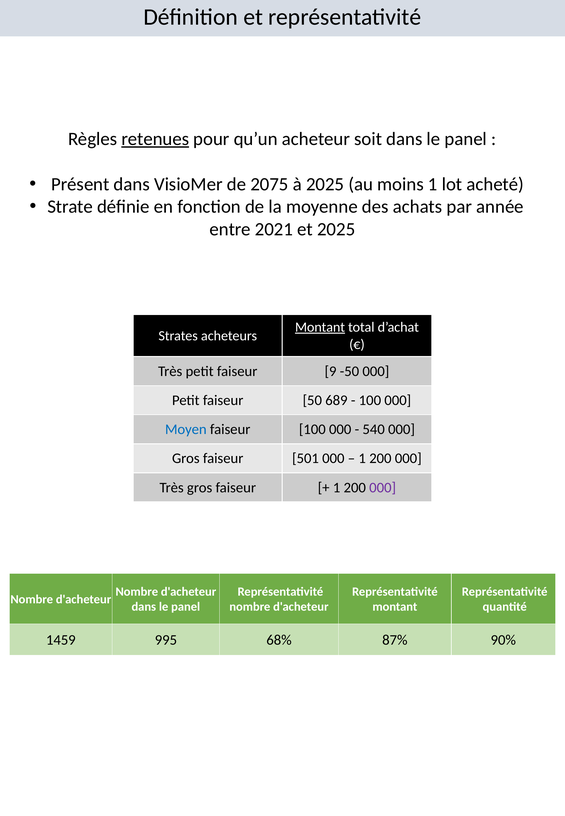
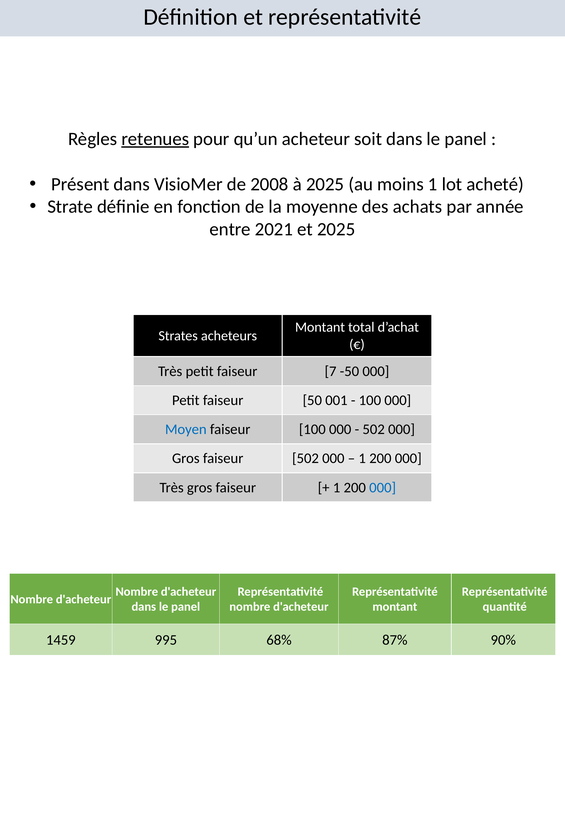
2075: 2075 -> 2008 (269, 184)
Montant underline: present -> none (320, 327)
9: 9 -> 7 (331, 371)
689: 689 -> 001 (336, 400)
540: 540 -> 502 (374, 429)
faiseur 501: 501 -> 502 (305, 459)
000 colour: purple -> blue (383, 488)
